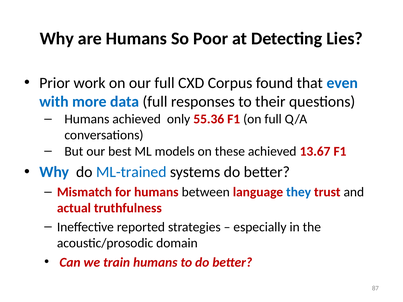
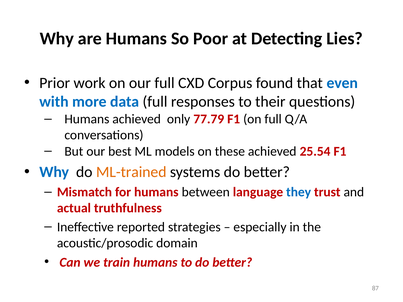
55.36: 55.36 -> 77.79 (209, 119)
13.67: 13.67 -> 25.54 (315, 151)
ML-trained colour: blue -> orange (131, 172)
